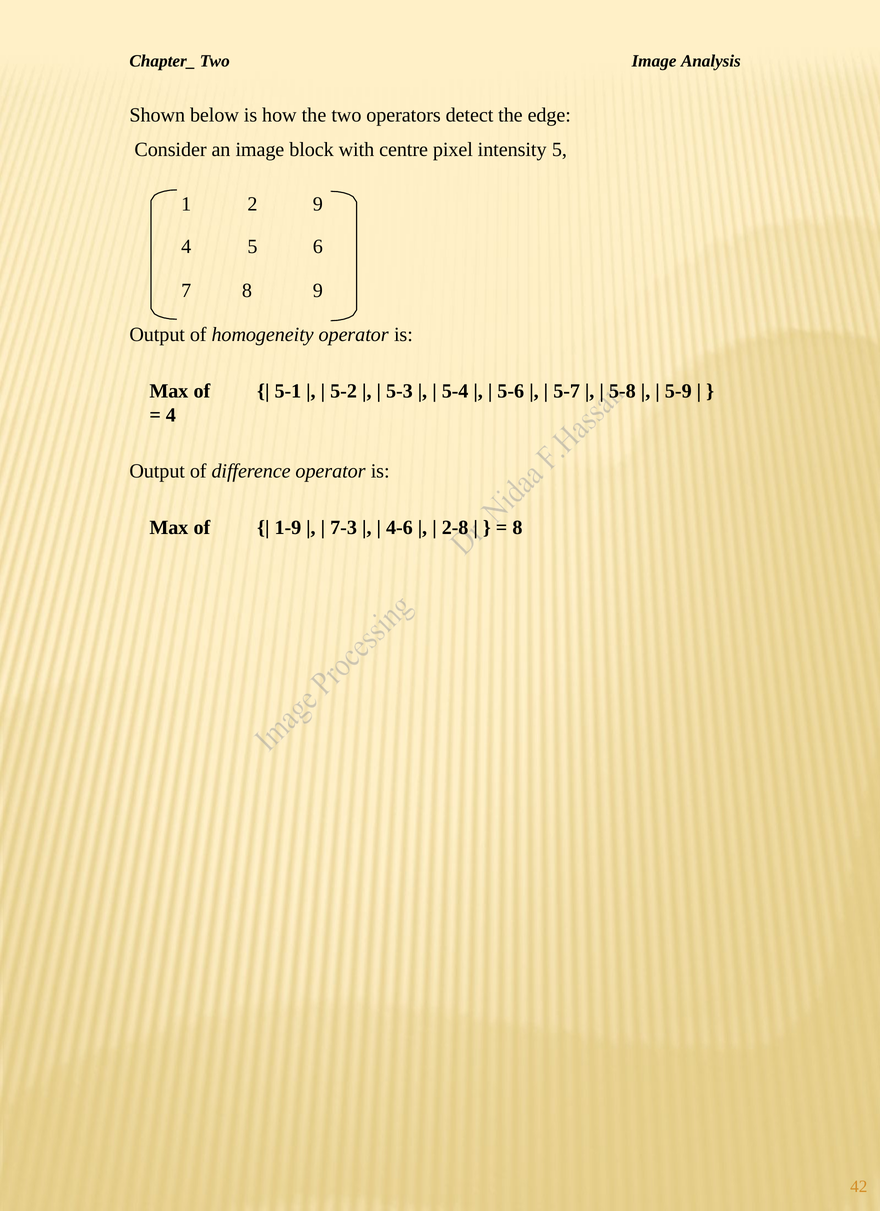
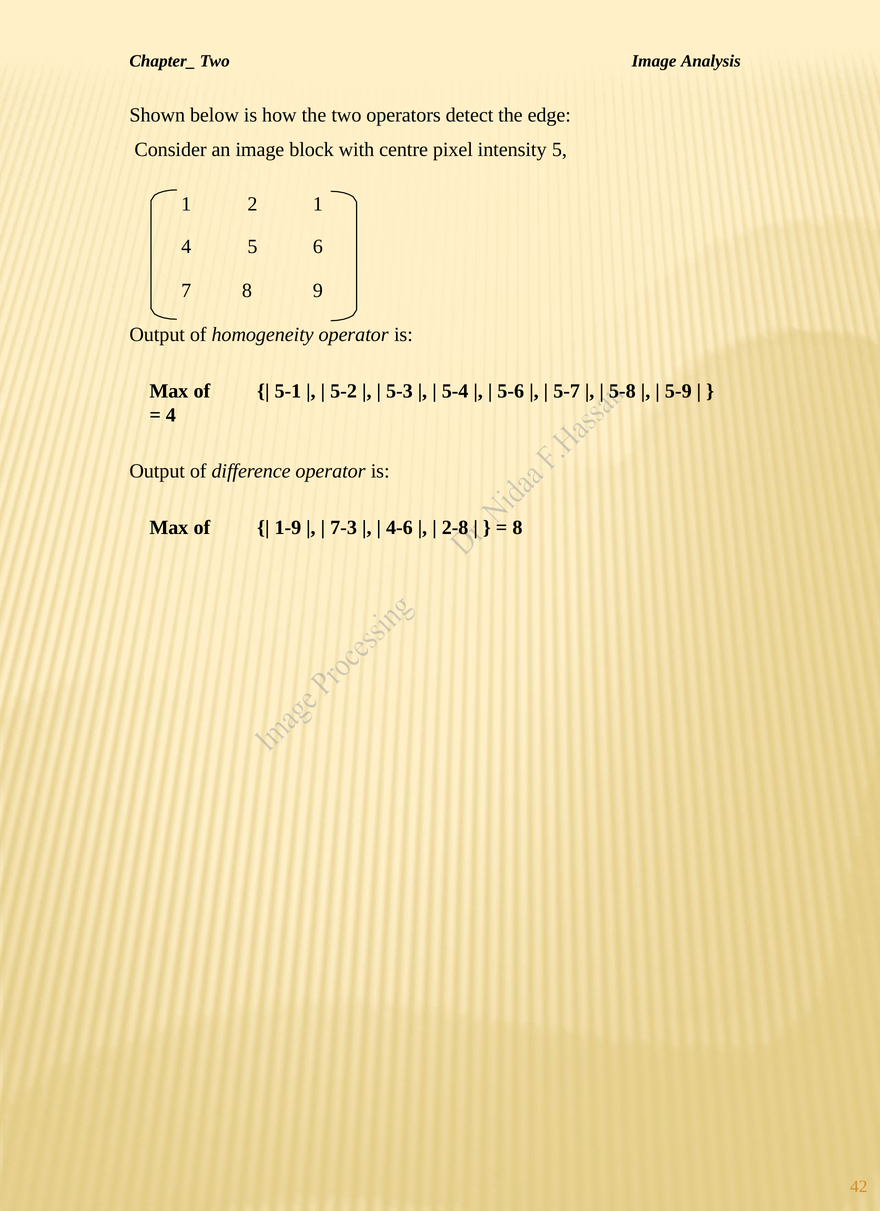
2 9: 9 -> 1 (318, 204)
